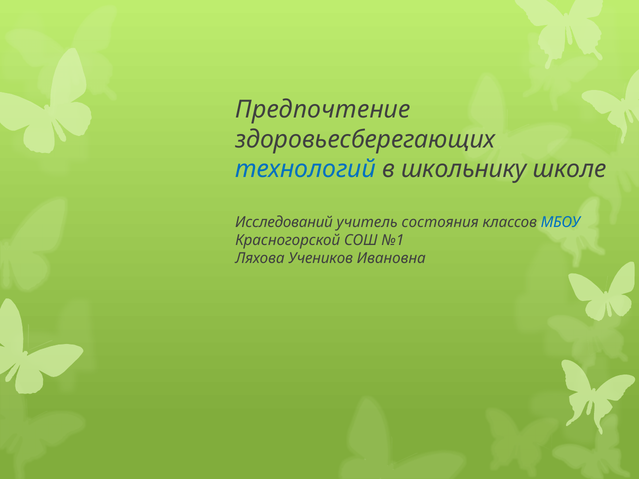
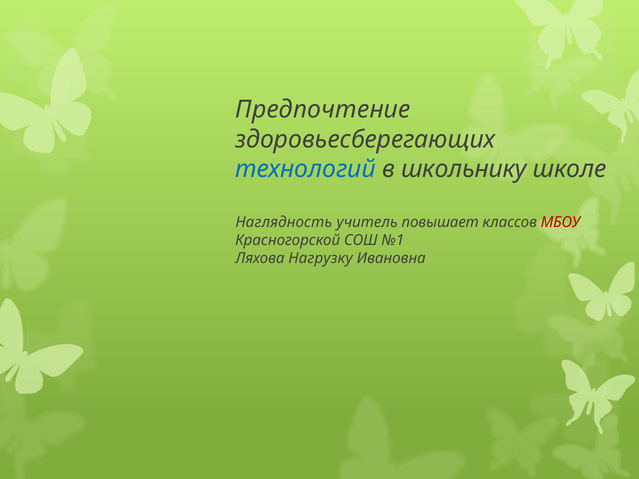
Исследований: Исследований -> Наглядность (284, 222)
состояния: состояния -> повышает (440, 222)
МБОУ colour: blue -> red (561, 222)
Учеников: Учеников -> Нагрузку (321, 259)
